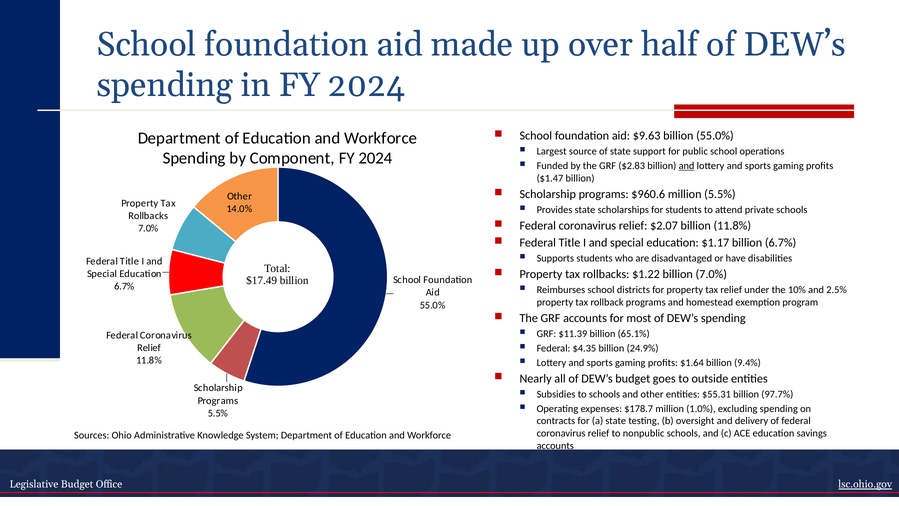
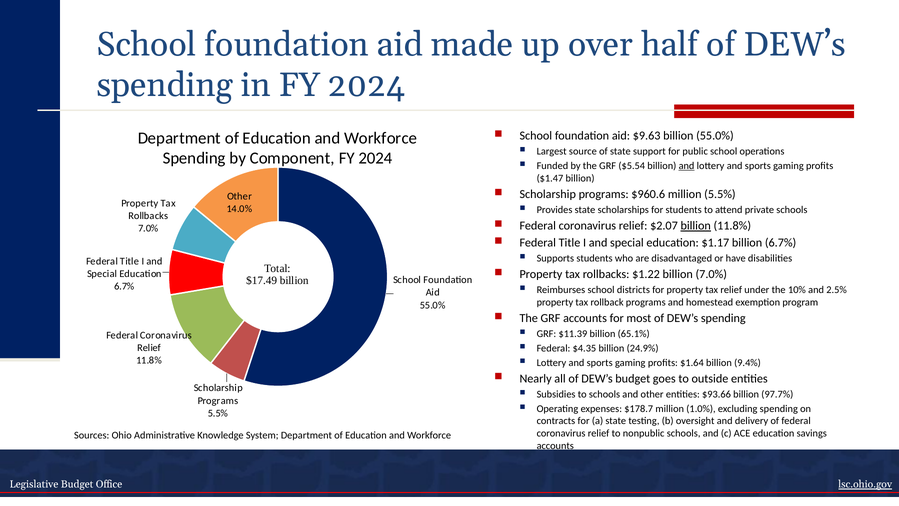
$2.83: $2.83 -> $5.54 (632, 166)
billion underline: none -> present (696, 226)
$55.31: $55.31 -> $93.66 (717, 394)
